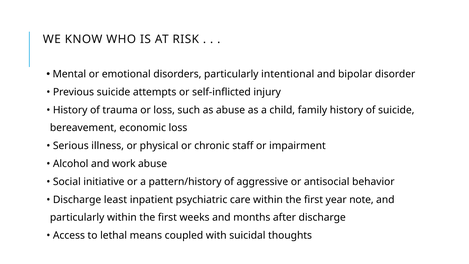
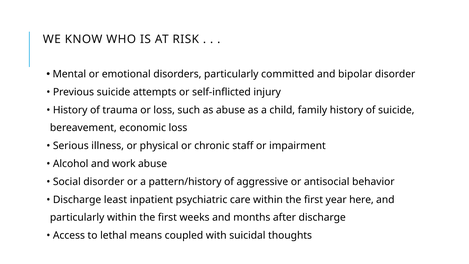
intentional: intentional -> committed (288, 74)
Social initiative: initiative -> disorder (104, 182)
note: note -> here (361, 200)
